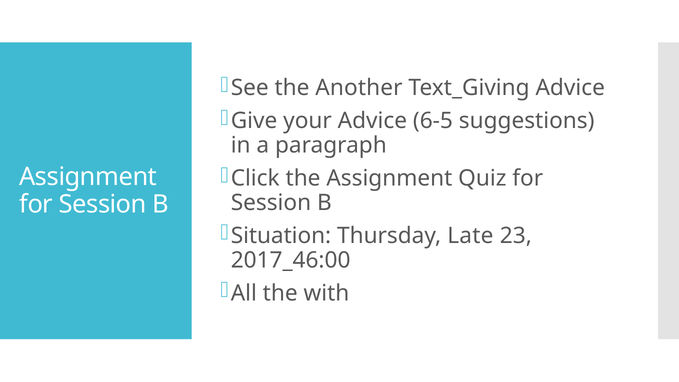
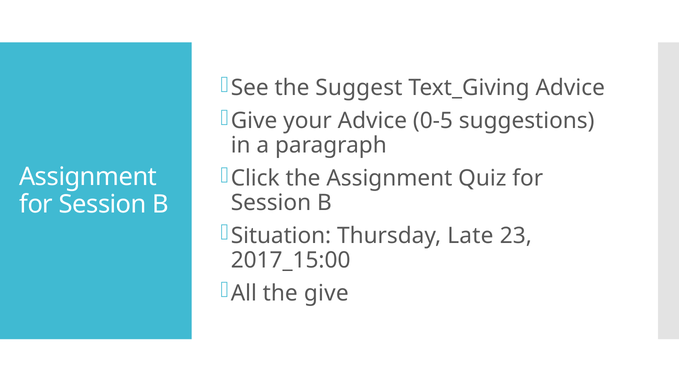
Another: Another -> Suggest (359, 88)
6-5: 6-5 -> 0-5 (433, 121)
2017_46:00: 2017_46:00 -> 2017_15:00 (291, 260)
the with: with -> give (326, 293)
